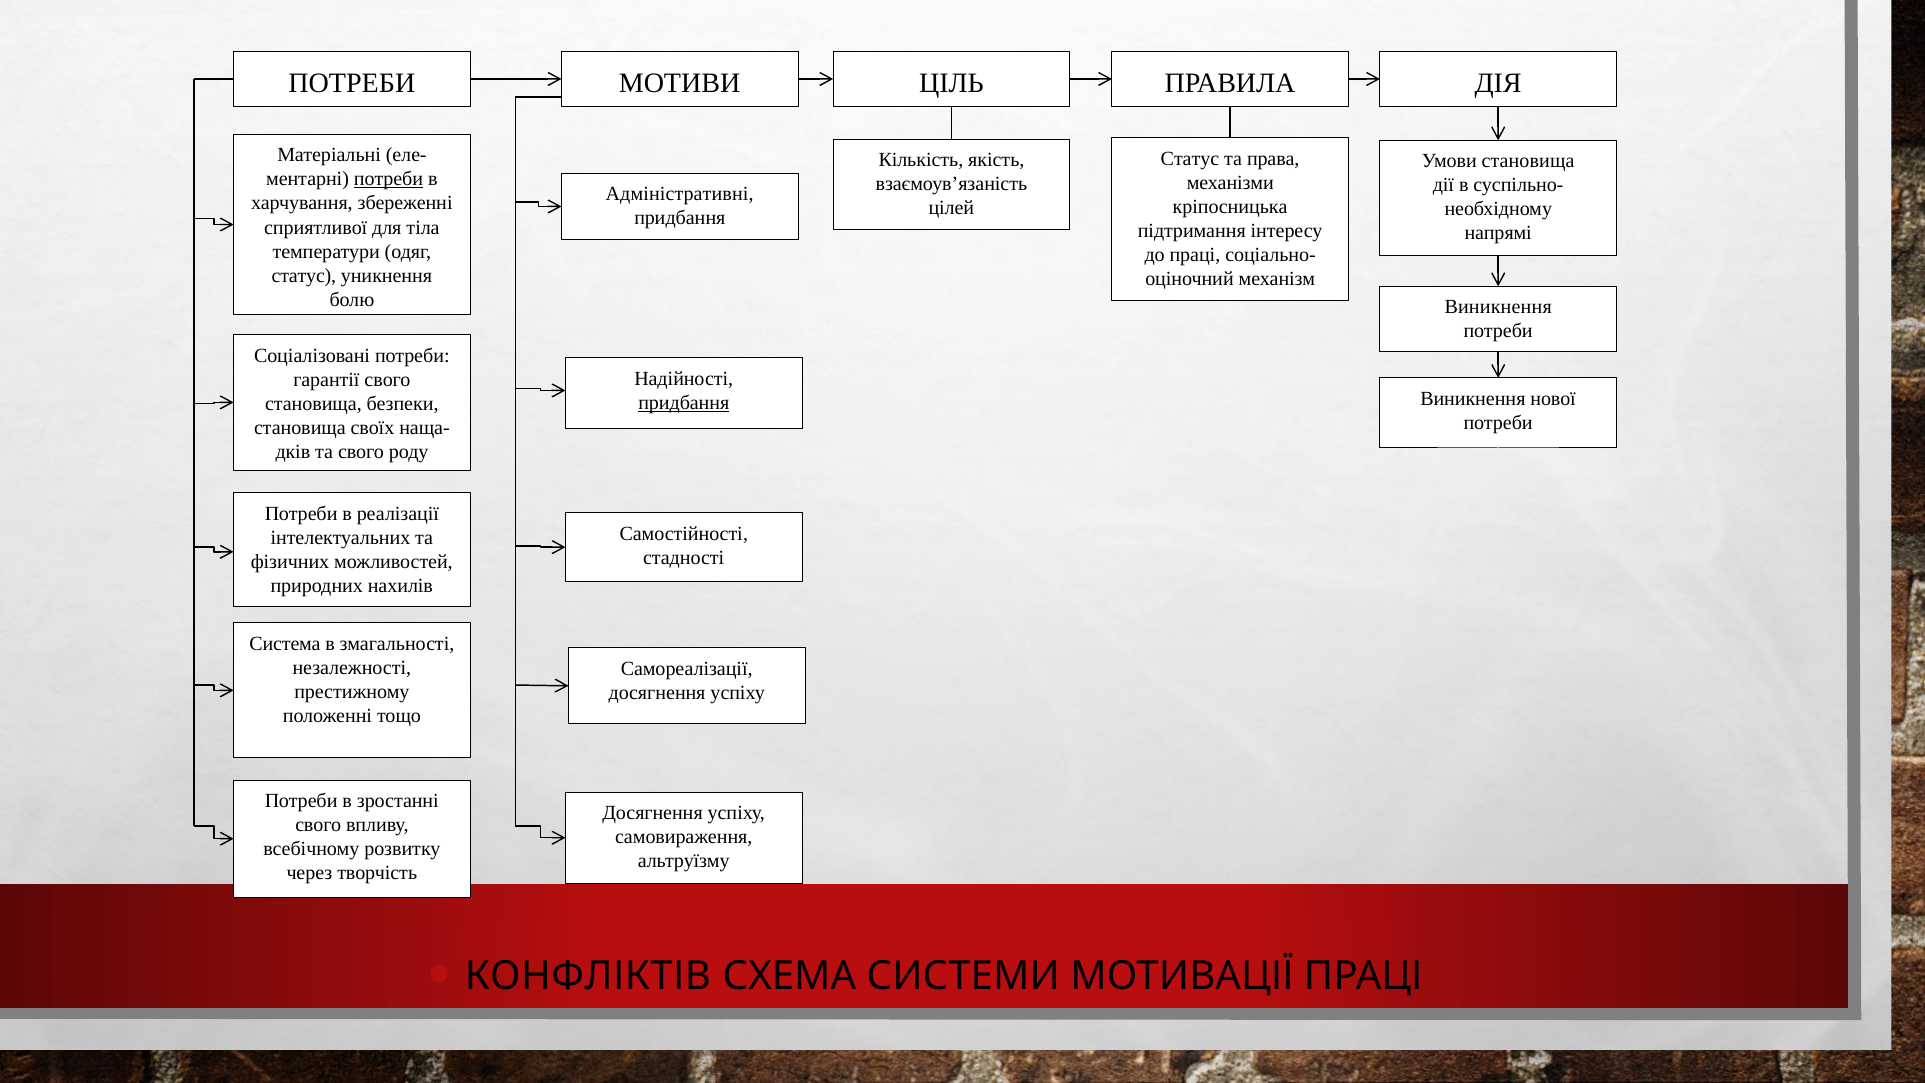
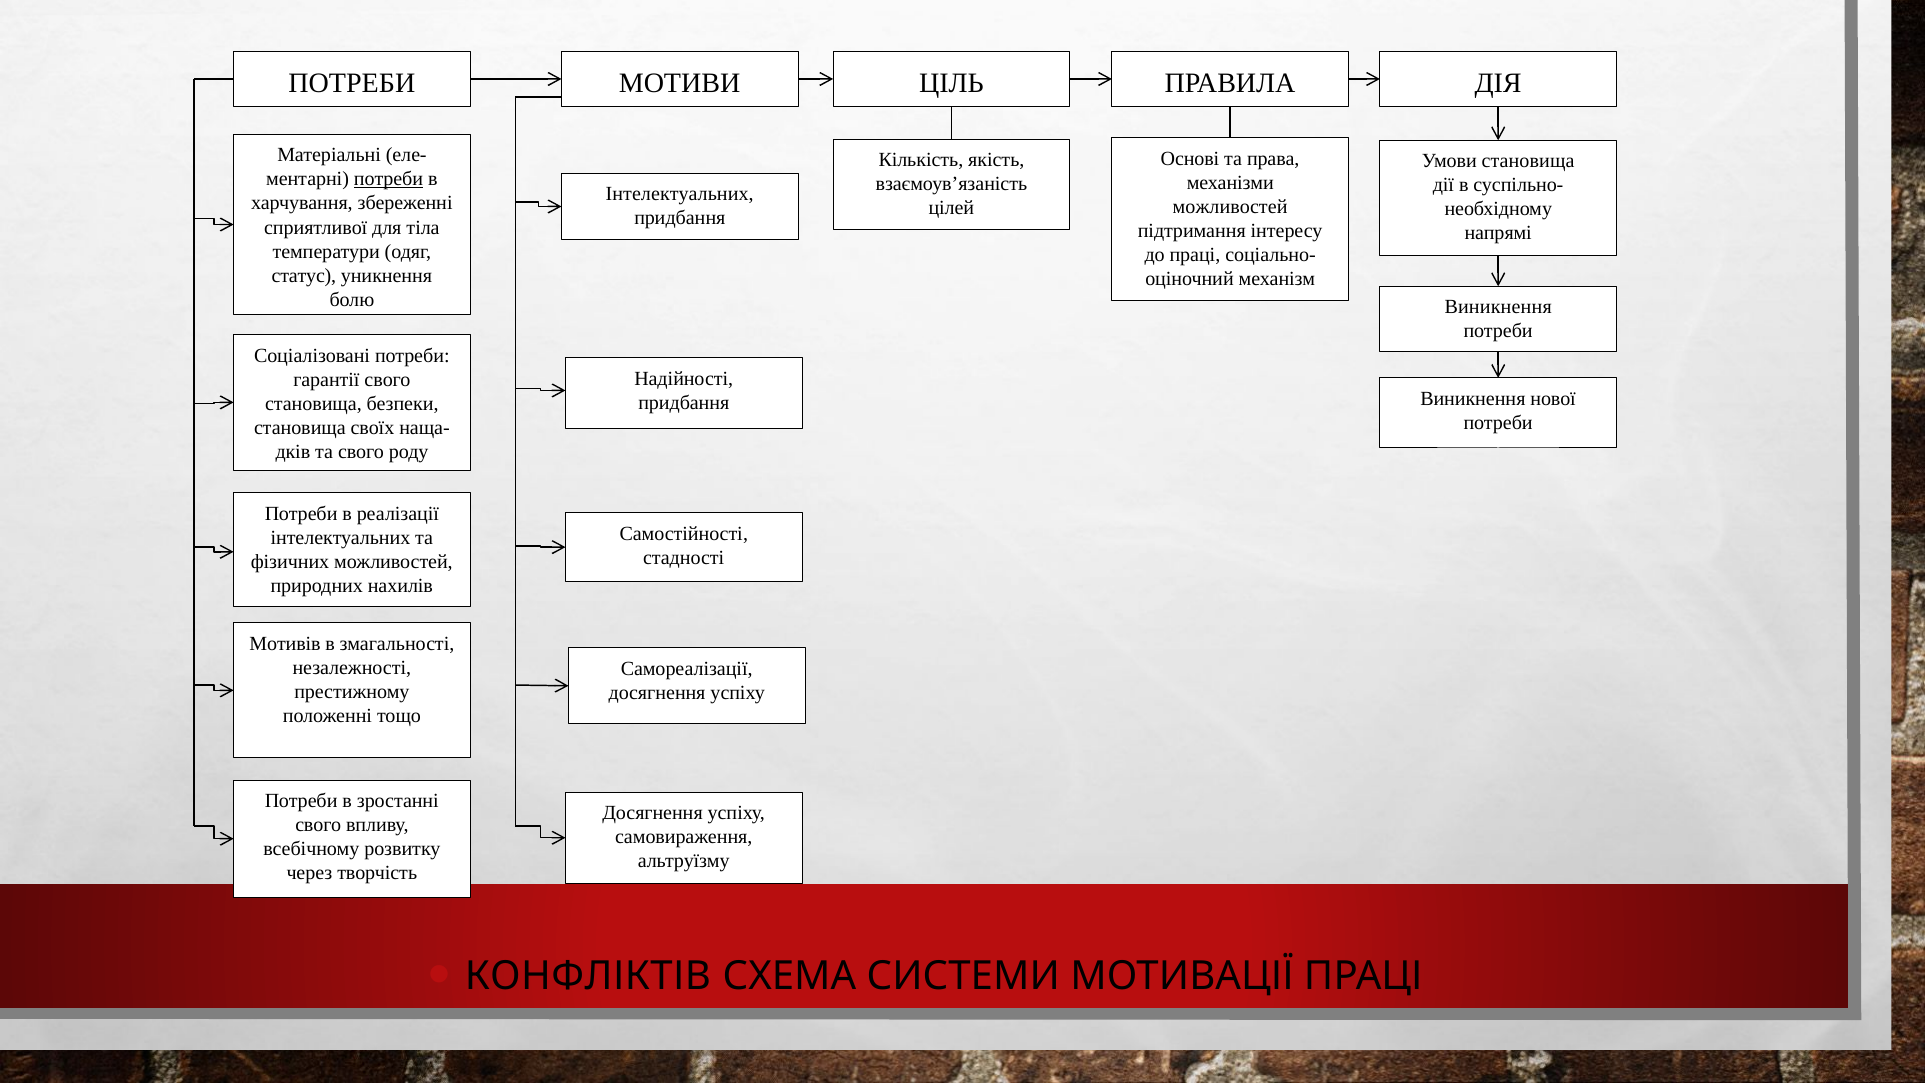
Статус: Статус -> Основі (1190, 158)
Адміністративні: Адміністративні -> Інтелектуальних (680, 194)
кріпосницька: кріпосницька -> можливостей (1230, 207)
придбання underline: present -> none (684, 402)
Система: Система -> Мотивів (285, 643)
